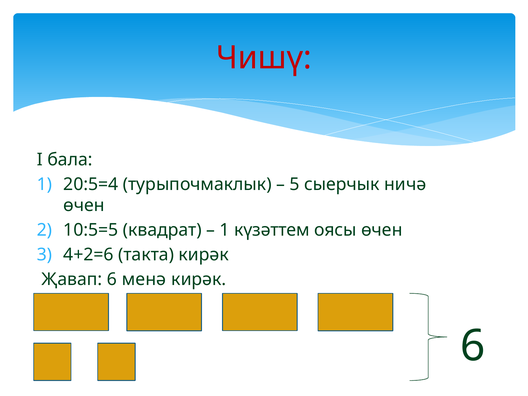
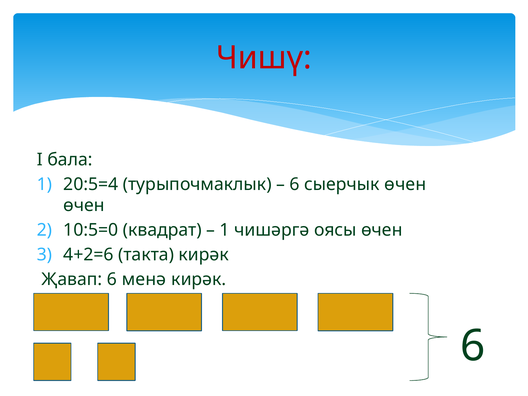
5: 5 -> 6 (295, 184)
сыерчык ничә: ничә -> өчен (405, 184)
10:5=5: 10:5=5 -> 10:5=0 (91, 230)
күзәттем: күзәттем -> чишәргә (272, 230)
